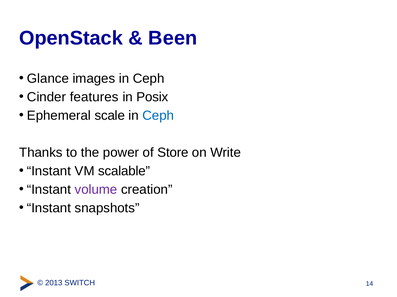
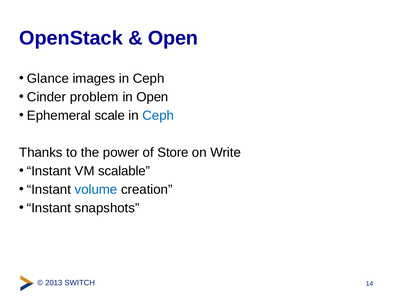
Been: Been -> Open (173, 38)
features: features -> problem (94, 97)
in Posix: Posix -> Open (152, 97)
volume colour: purple -> blue (96, 190)
